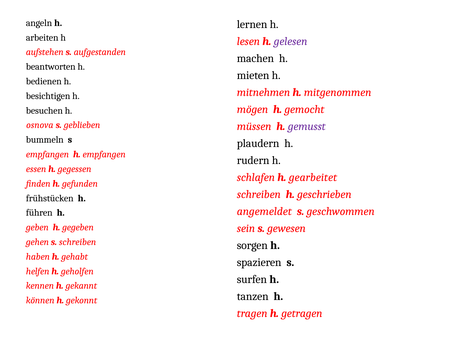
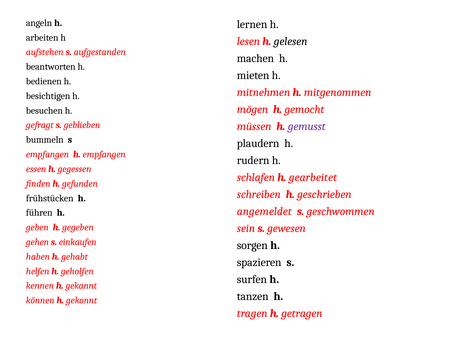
gelesen colour: purple -> black (291, 41)
osnova: osnova -> gefragt (40, 125)
s schreiben: schreiben -> einkaufen (78, 242)
